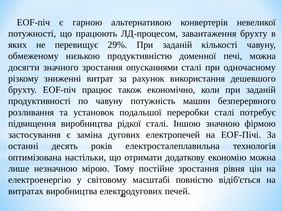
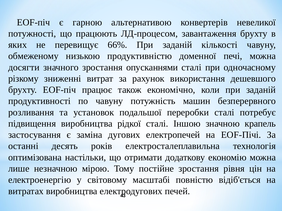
29%: 29% -> 66% (118, 45)
фірмою: фірмою -> крапель (260, 124)
